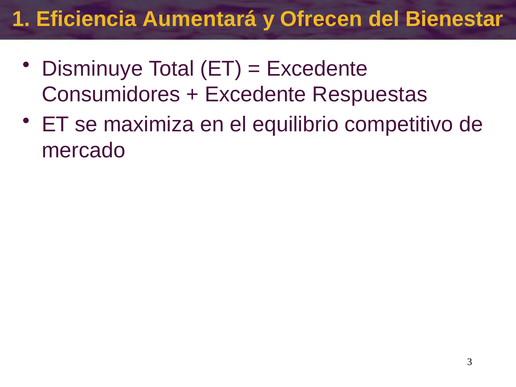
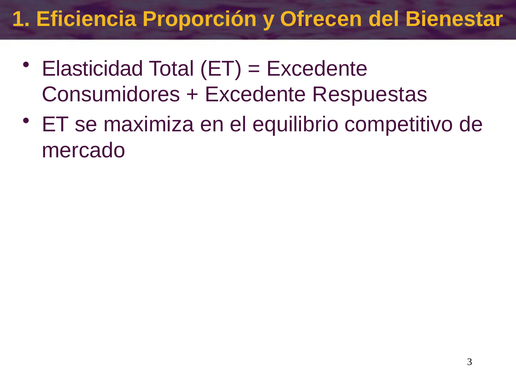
Aumentará: Aumentará -> Proporción (200, 19)
Disminuye: Disminuye -> Elasticidad (93, 69)
